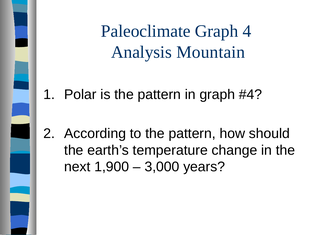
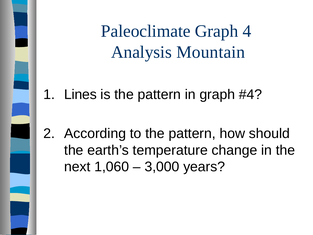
Polar: Polar -> Lines (80, 94)
1,900: 1,900 -> 1,060 (112, 167)
